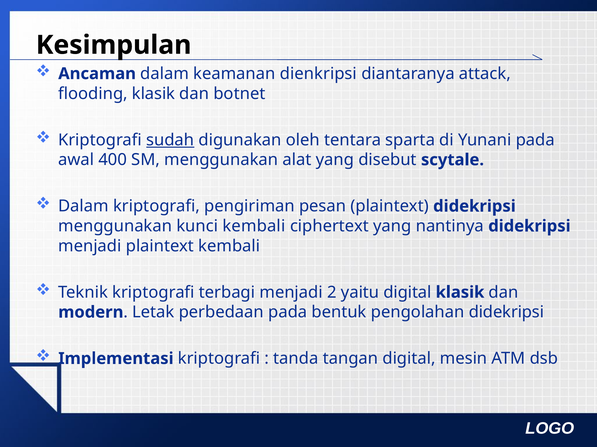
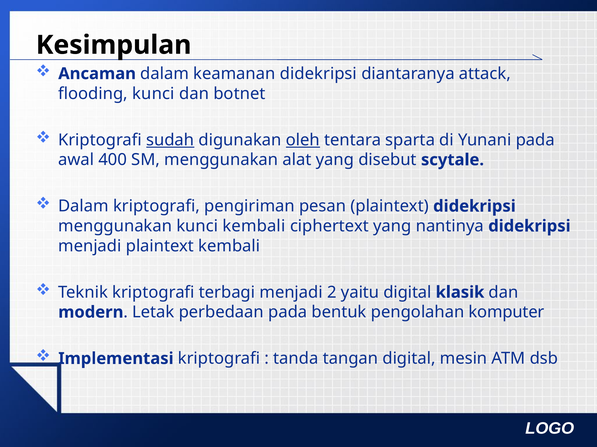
keamanan dienkripsi: dienkripsi -> didekripsi (318, 74)
flooding klasik: klasik -> kunci (153, 94)
oleh underline: none -> present (303, 140)
pengolahan didekripsi: didekripsi -> komputer (506, 313)
